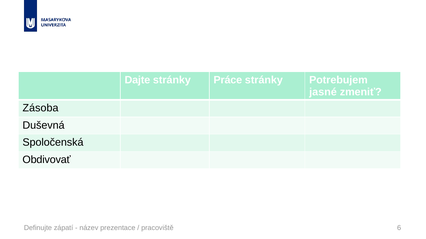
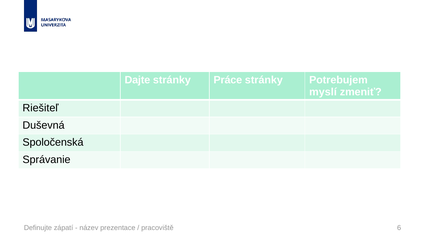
jasné: jasné -> myslí (323, 92)
Zásoba: Zásoba -> Riešiteľ (41, 108)
Obdivovať: Obdivovať -> Správanie (47, 160)
